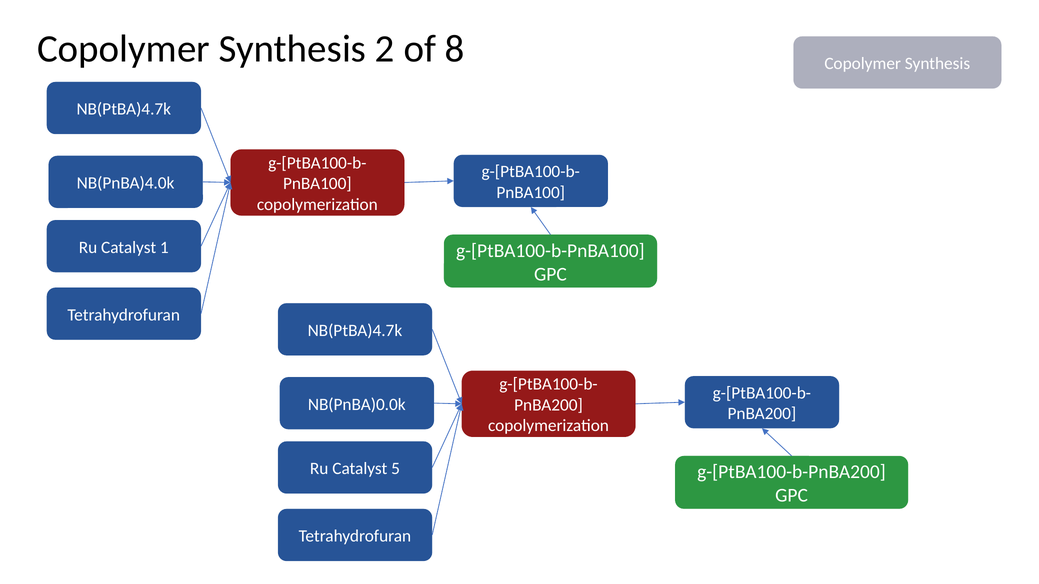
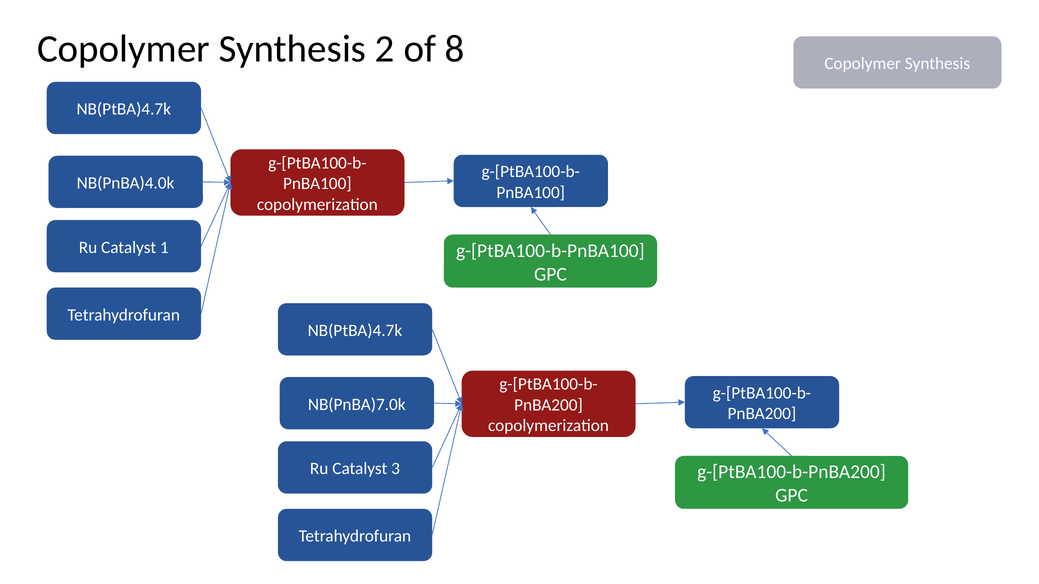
NB(PnBA)0.0k: NB(PnBA)0.0k -> NB(PnBA)7.0k (357, 405)
5: 5 -> 3 (396, 469)
